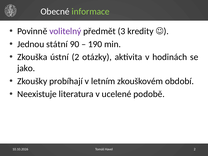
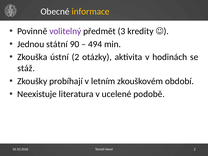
informace colour: light green -> yellow (91, 12)
190: 190 -> 494 (95, 44)
jako: jako -> stáž (26, 68)
